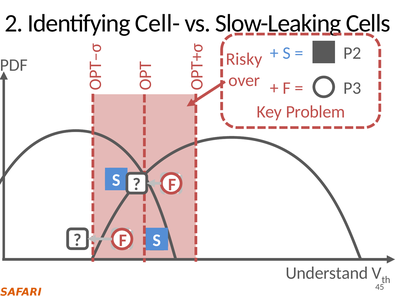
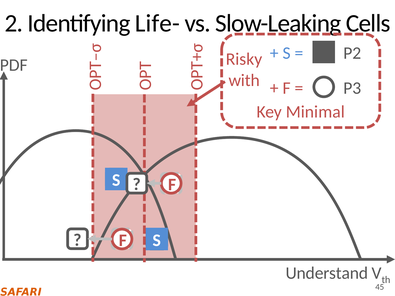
Cell-: Cell- -> Life- (157, 23)
over: over -> with (244, 80)
Problem: Problem -> Minimal (315, 112)
